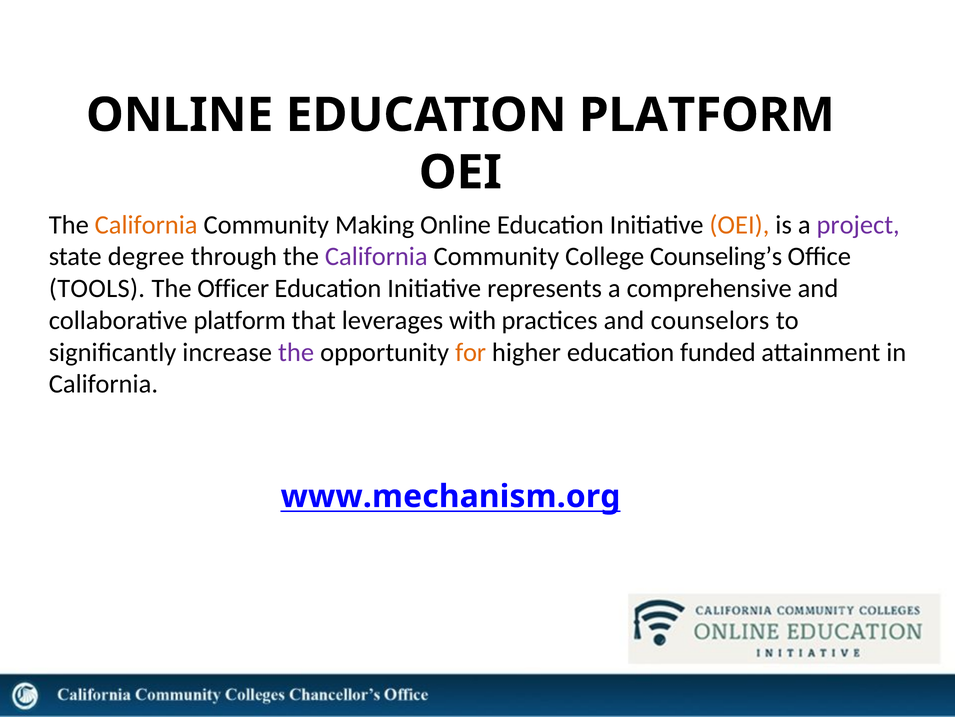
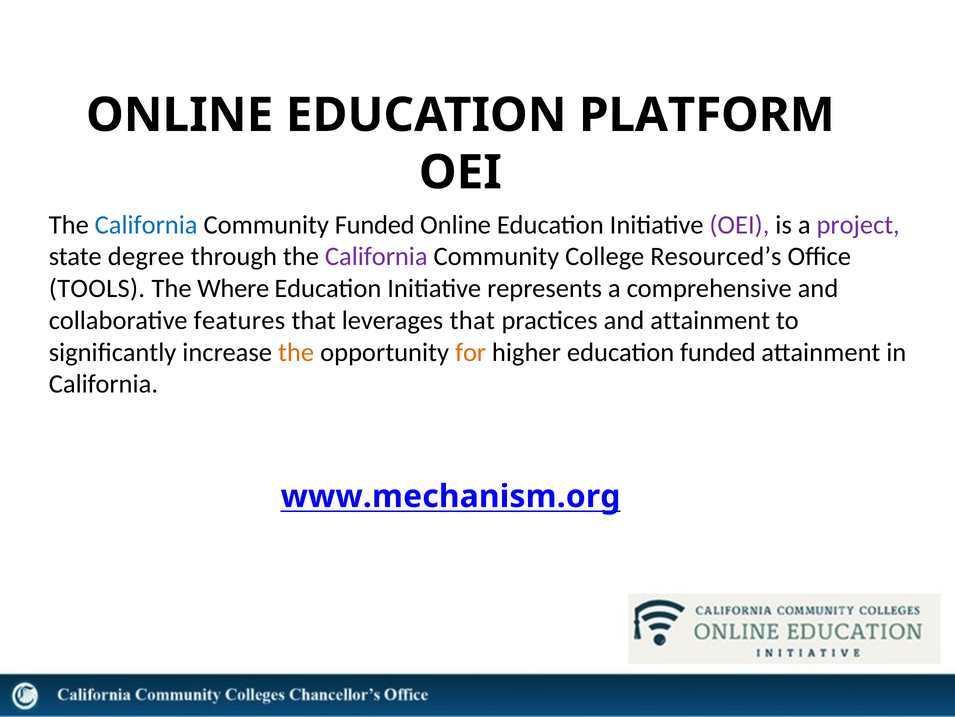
California colour: orange -> blue (146, 225)
Community Making: Making -> Funded (375, 225)
OEI colour: orange -> purple (739, 225)
Counseling’s: Counseling’s -> Resourced’s (716, 256)
Officer: Officer -> Where (233, 288)
collaborative platform: platform -> features (239, 320)
leverages with: with -> that (472, 320)
and counselors: counselors -> attainment (710, 320)
the colour: purple -> orange (296, 352)
